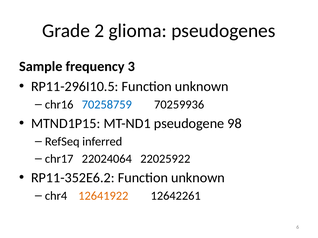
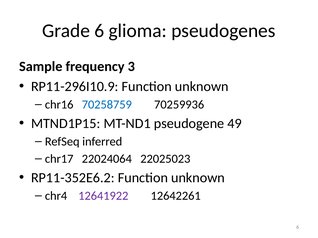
Grade 2: 2 -> 6 (99, 31)
RP11-296I10.5: RP11-296I10.5 -> RP11-296I10.9 (75, 87)
98: 98 -> 49 (235, 124)
22025922: 22025922 -> 22025023 (165, 159)
12641922 colour: orange -> purple (103, 196)
